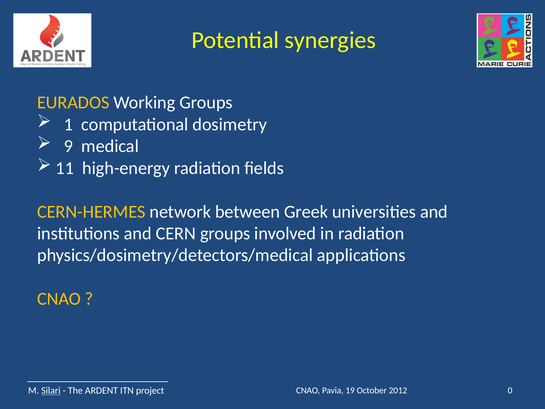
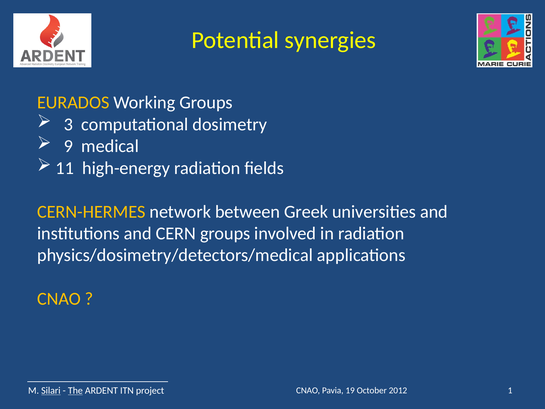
1: 1 -> 3 (68, 124)
The underline: none -> present (75, 390)
0: 0 -> 1 (510, 390)
